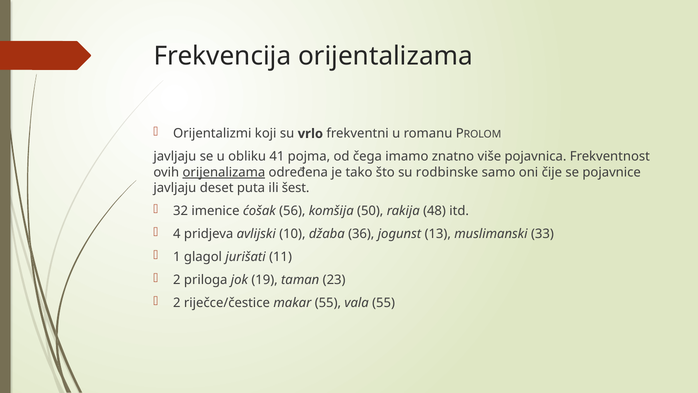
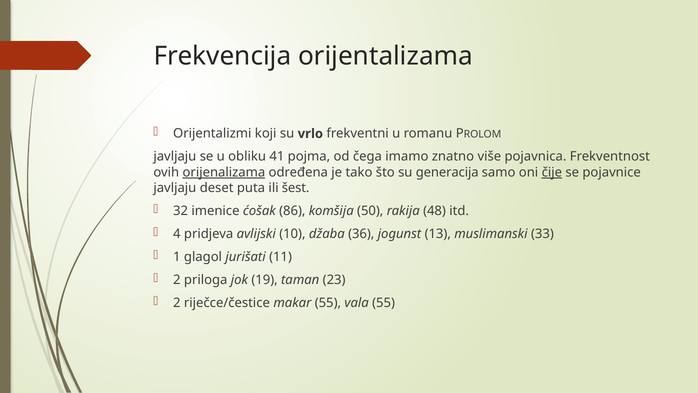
rodbinske: rodbinske -> generacija (447, 172)
čije underline: none -> present (552, 172)
56: 56 -> 86 (292, 211)
